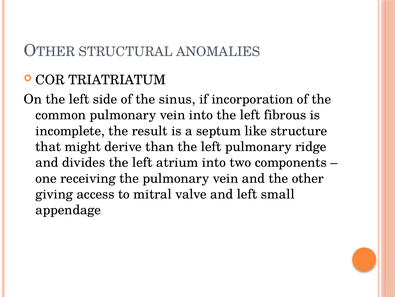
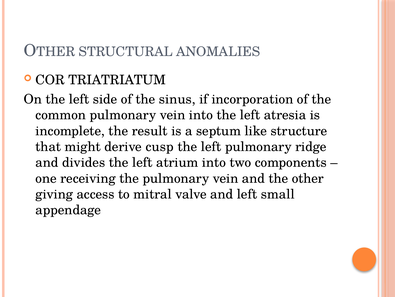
fibrous: fibrous -> atresia (285, 115)
than: than -> cusp (160, 146)
